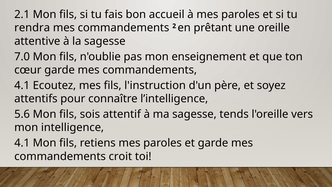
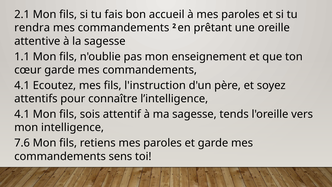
7.0: 7.0 -> 1.1 (22, 57)
5.6: 5.6 -> 4.1 (22, 114)
4.1: 4.1 -> 7.6 (22, 143)
croit: croit -> sens (120, 156)
